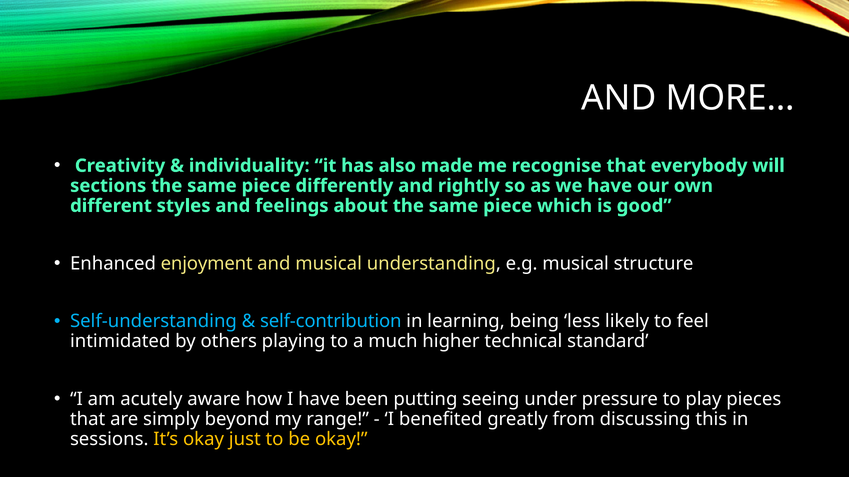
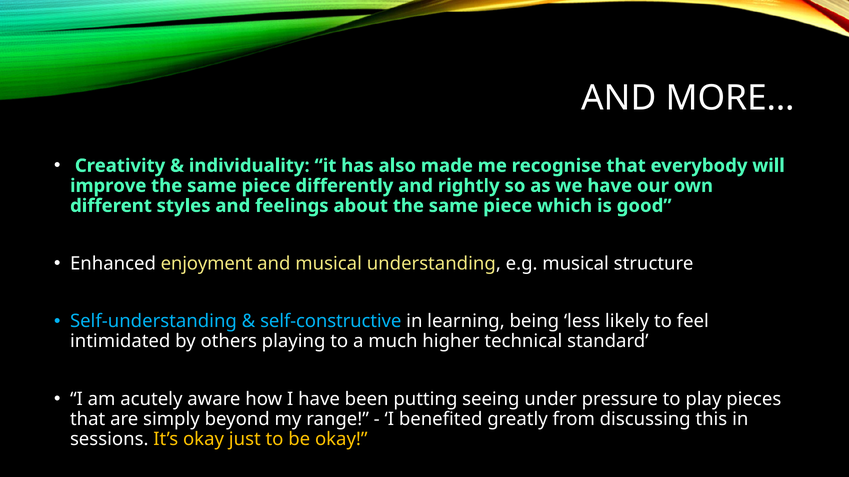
sections: sections -> improve (108, 186)
self-contribution: self-contribution -> self-constructive (331, 322)
